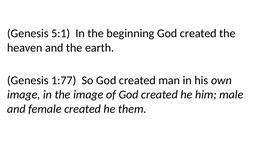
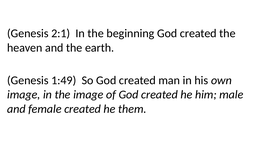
5:1: 5:1 -> 2:1 (61, 33)
1:77: 1:77 -> 1:49 (64, 81)
